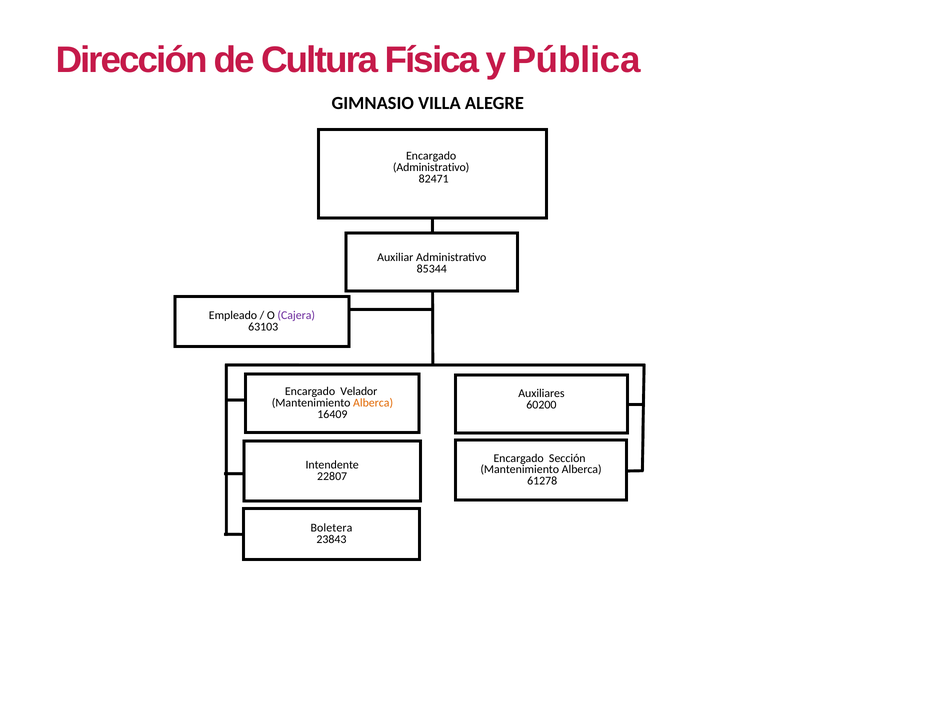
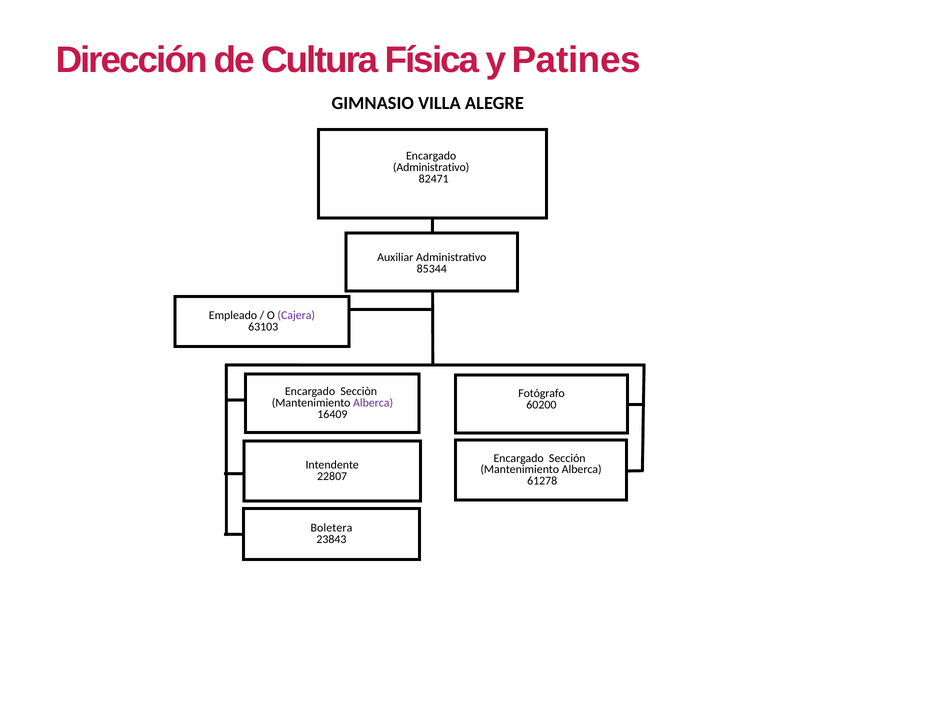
Pública: Pública -> Patines (576, 60)
Velador: Velador -> Secciòn (359, 391)
Auxiliares: Auxiliares -> Fotógrafo (541, 393)
Alberca colour: orange -> purple (373, 403)
